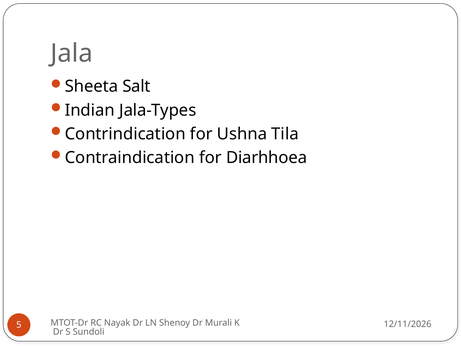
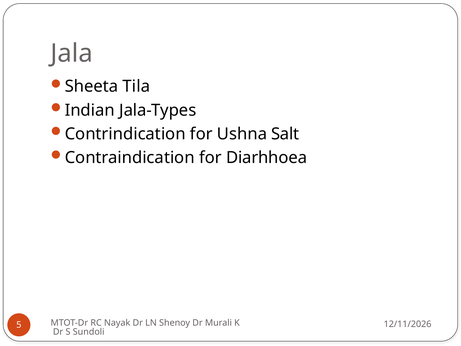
Salt: Salt -> Tila (136, 86)
Tila: Tila -> Salt (285, 134)
